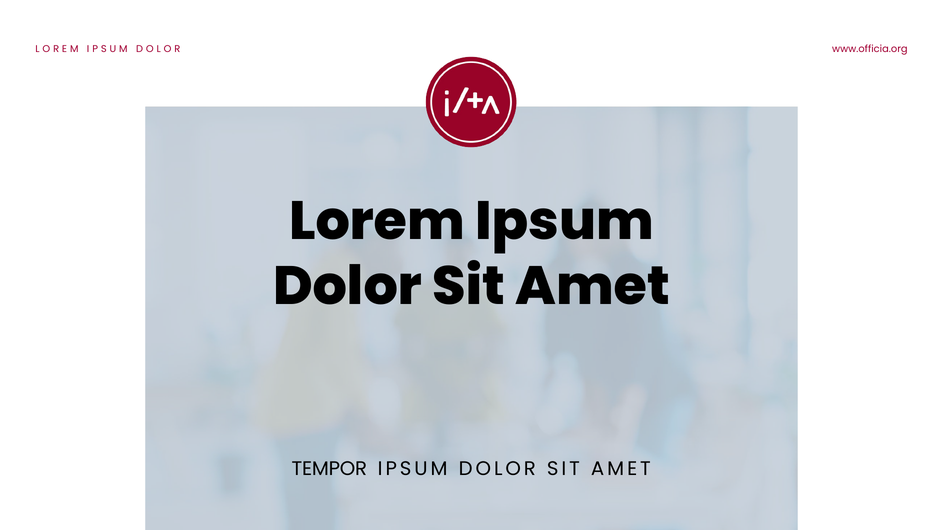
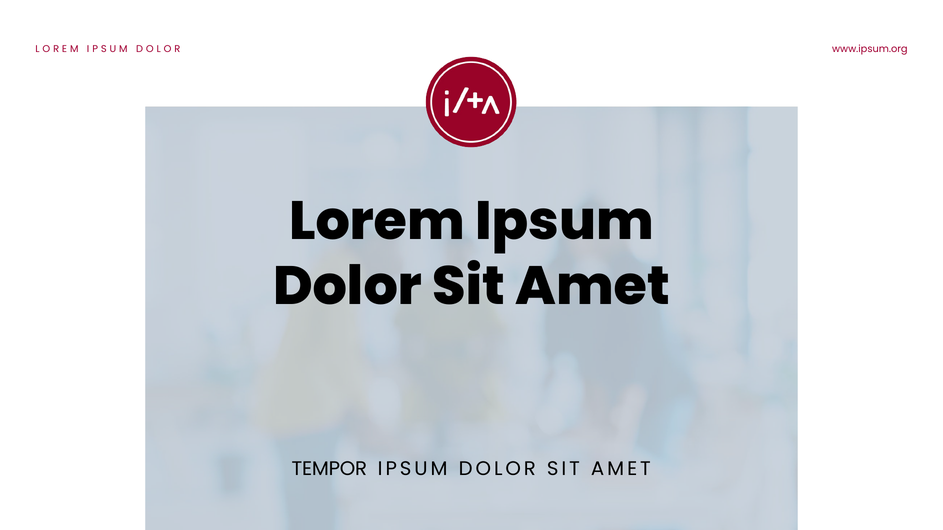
www.officia.org: www.officia.org -> www.ipsum.org (870, 49)
